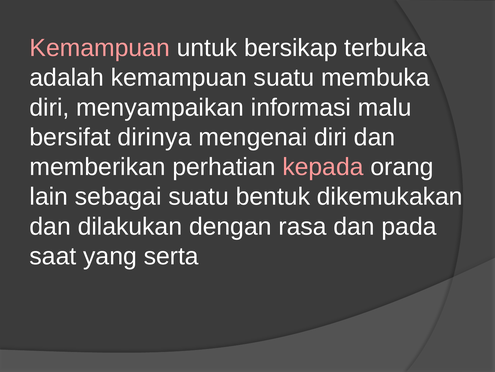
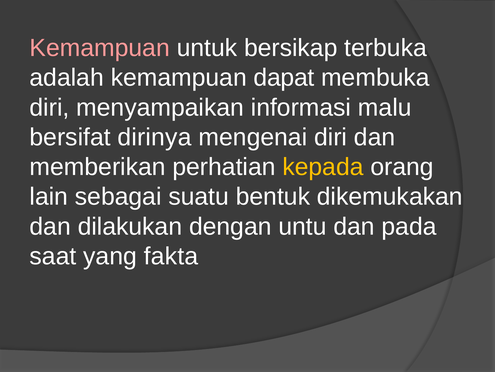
kemampuan suatu: suatu -> dapat (284, 78)
kepada colour: pink -> yellow (323, 167)
rasa: rasa -> untu (302, 226)
serta: serta -> fakta (171, 256)
